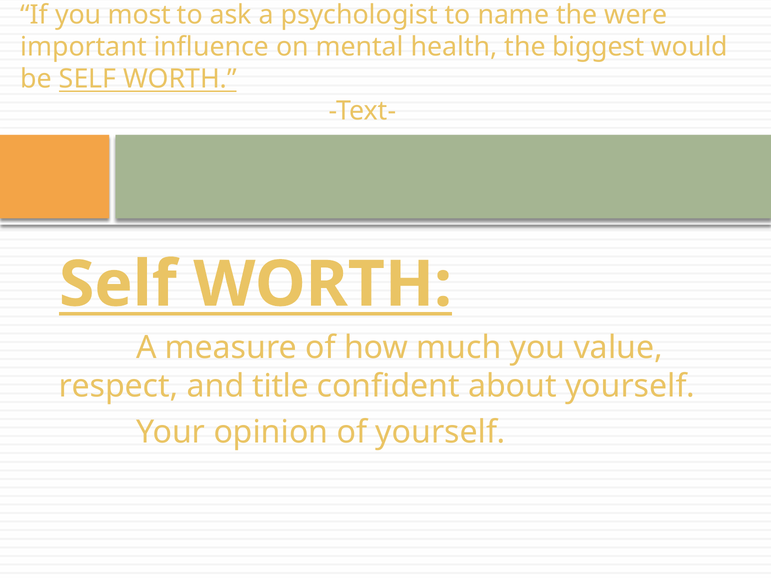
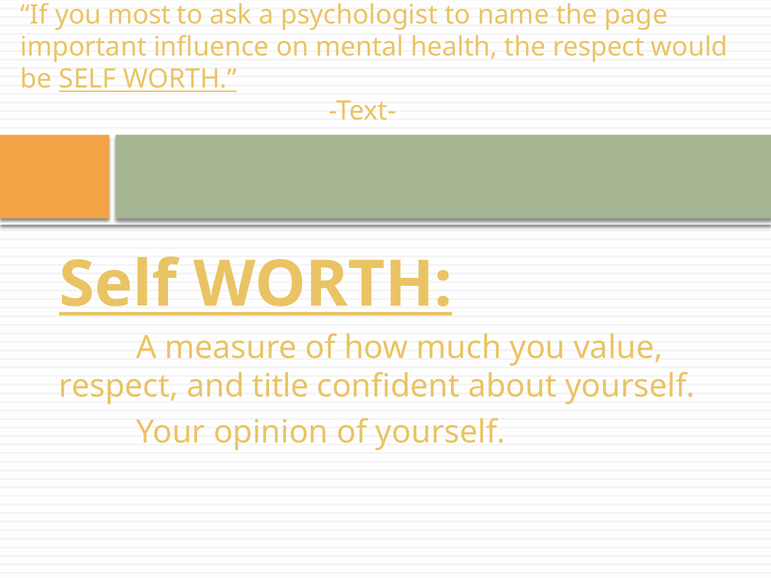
were: were -> page (636, 15)
the biggest: biggest -> respect (598, 47)
